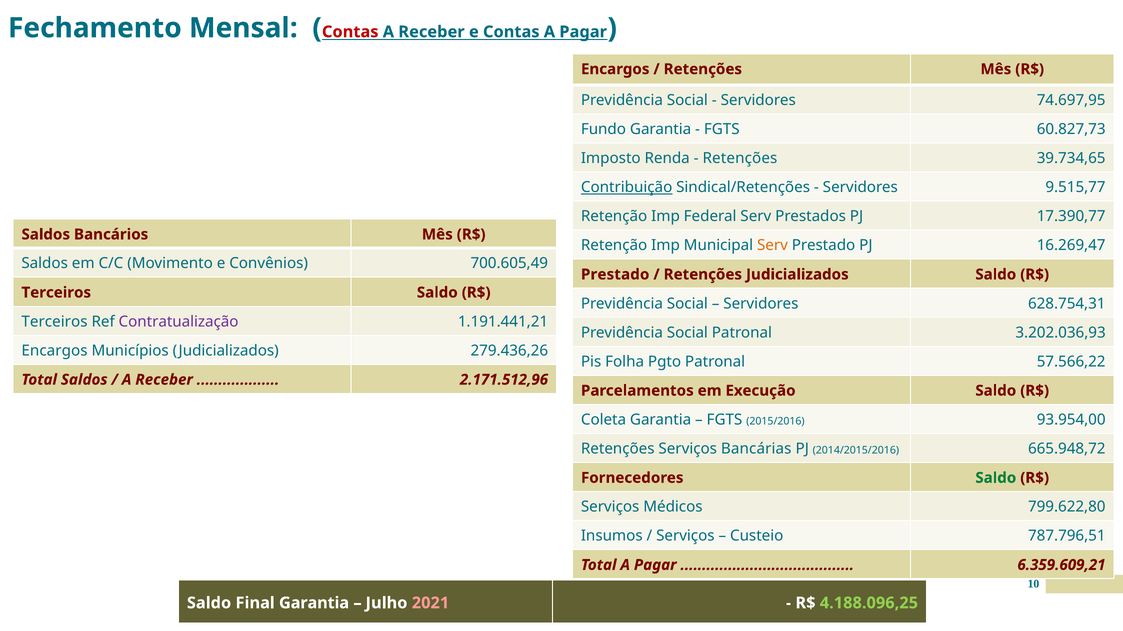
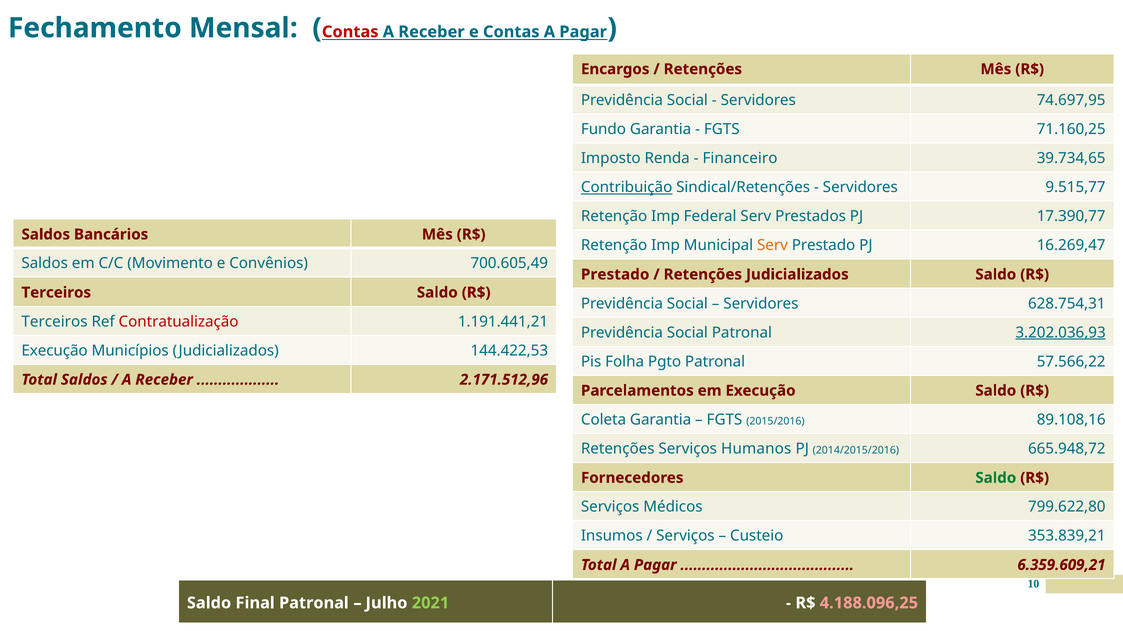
60.827,73: 60.827,73 -> 71.160,25 (1071, 129)
Retenções: Retenções -> Financeiro (740, 158)
Contratualização colour: purple -> red (179, 322)
3.202.036,93 underline: none -> present (1061, 333)
Encargos: Encargos -> Execução (55, 351)
279.436,26: 279.436,26 -> 144.422,53 (509, 351)
93.954,00: 93.954,00 -> 89.108,16 (1071, 420)
Bancárias: Bancárias -> Humanos (756, 449)
787.796,51: 787.796,51 -> 353.839,21 (1067, 536)
Final Garantia: Garantia -> Patronal (314, 604)
2021 colour: pink -> light green (431, 604)
4.188.096,25 colour: light green -> pink (869, 604)
